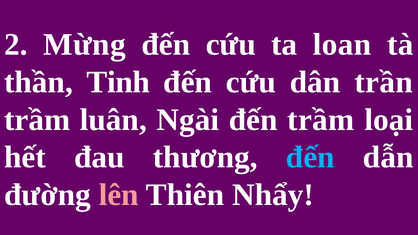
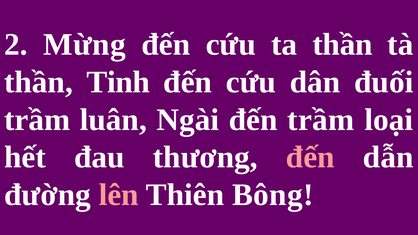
ta loan: loan -> thần (342, 45)
trần: trần -> đuối (384, 82)
đến colour: light blue -> pink (310, 157)
Nhẩy: Nhẩy -> Bông (273, 195)
